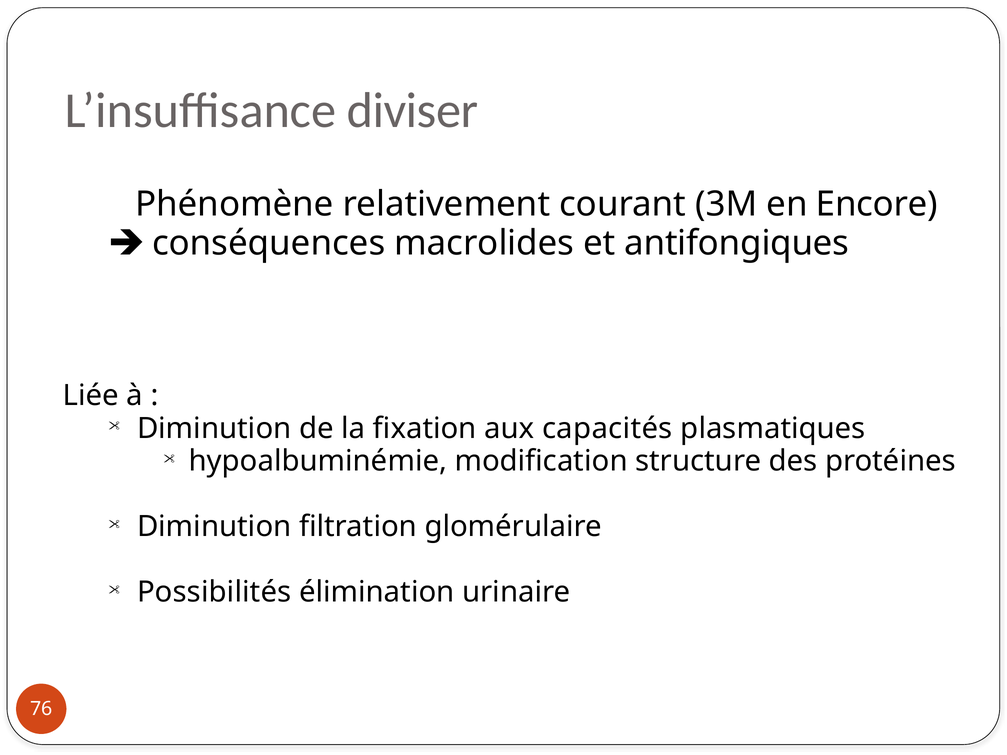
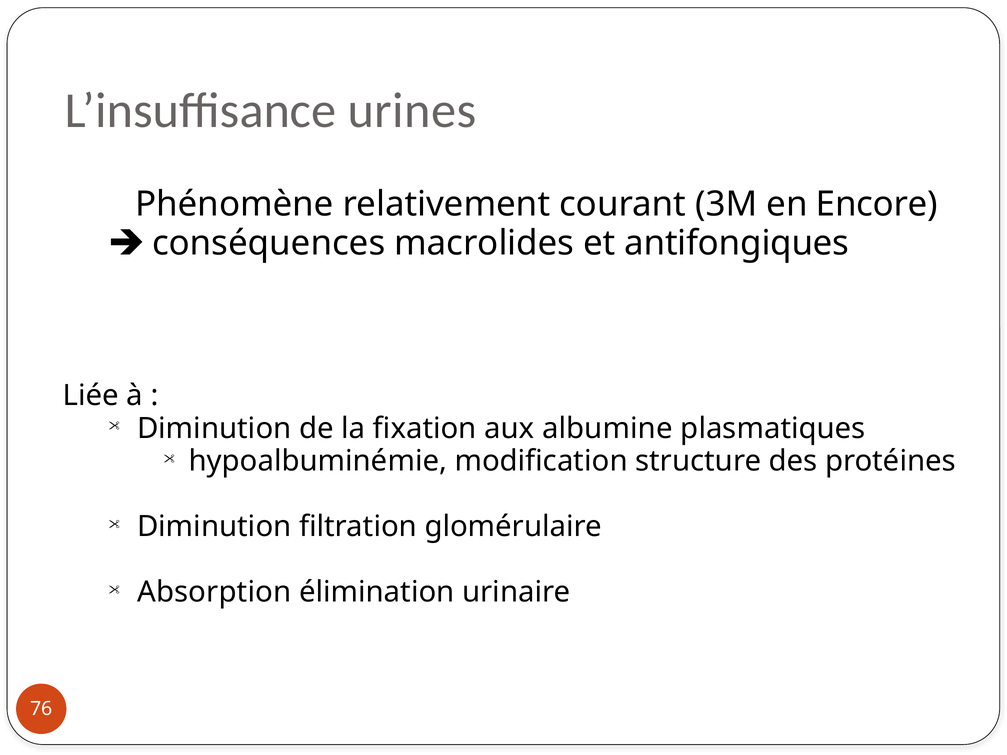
diviser: diviser -> urines (412, 110)
capacités: capacités -> albumine (607, 429)
Possibilités: Possibilités -> Absorption (214, 592)
